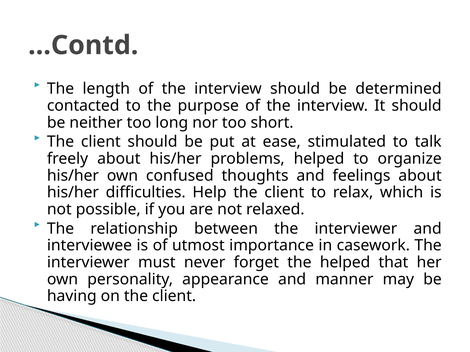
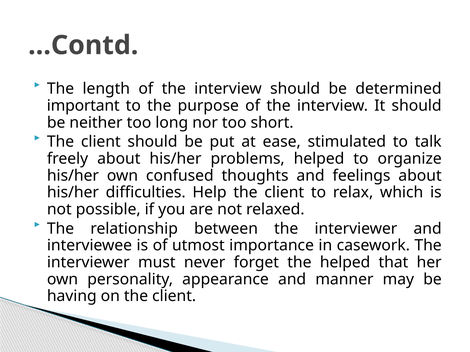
contacted: contacted -> important (83, 106)
